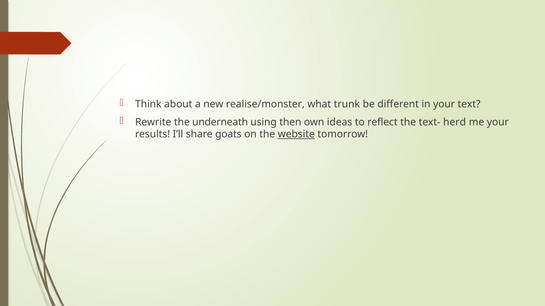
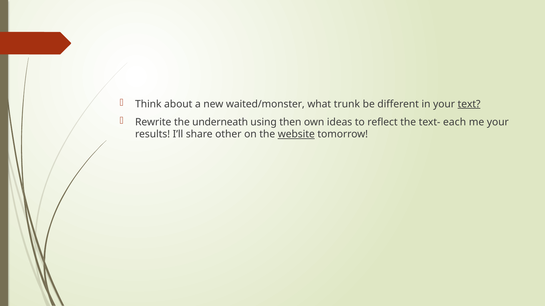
realise/monster: realise/monster -> waited/monster (265, 104)
text underline: none -> present (469, 104)
herd: herd -> each (455, 122)
goats: goats -> other (228, 134)
